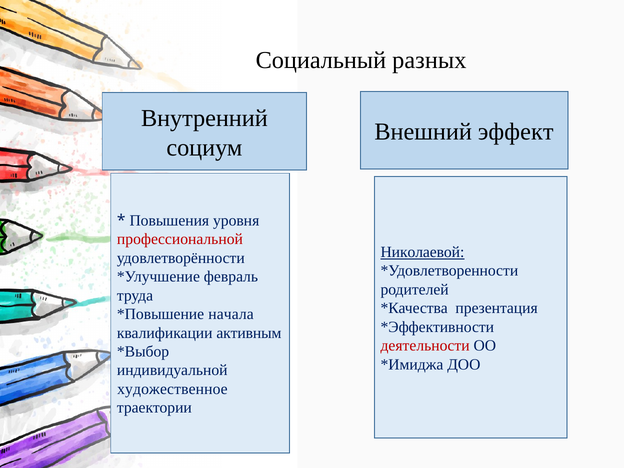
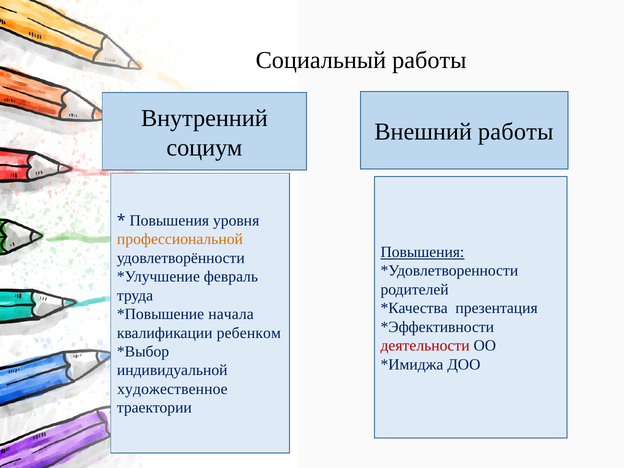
Социальный разных: разных -> работы (429, 60)
Внешний эффект: эффект -> работы (516, 132)
профессиональной colour: red -> orange (180, 239)
Николаевой: Николаевой -> Повышения (422, 252)
активным: активным -> ребенком (249, 333)
